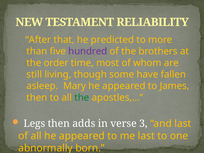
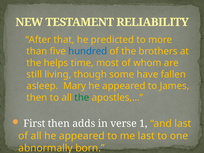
hundred colour: purple -> blue (88, 51)
order: order -> helps (56, 63)
Legs: Legs -> First (34, 124)
3: 3 -> 1 (143, 124)
